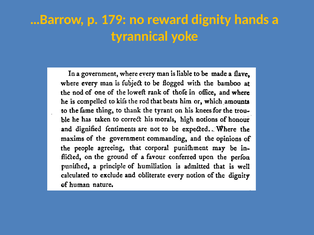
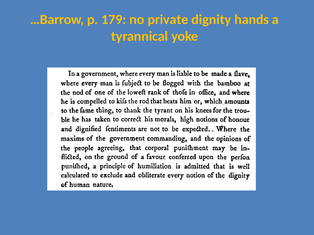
reward: reward -> private (168, 20)
